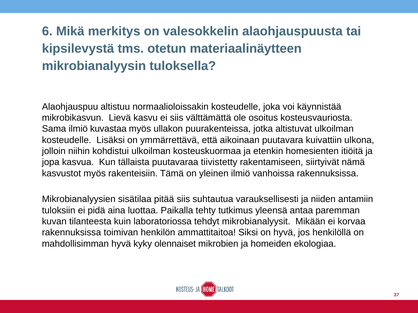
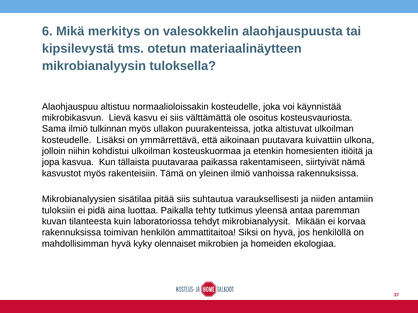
kuvastaa: kuvastaa -> tulkinnan (108, 129)
tiivistetty: tiivistetty -> paikassa (219, 162)
